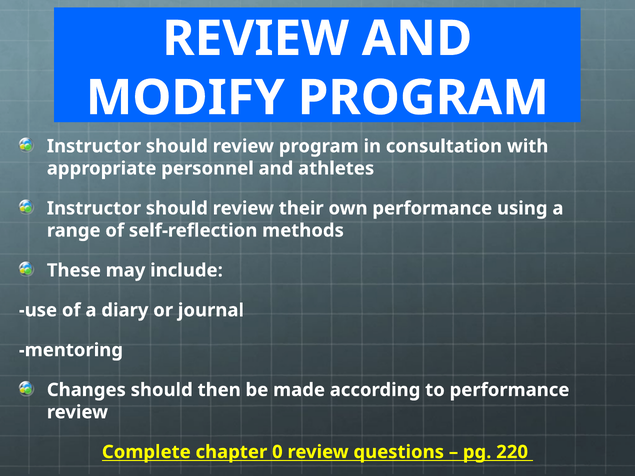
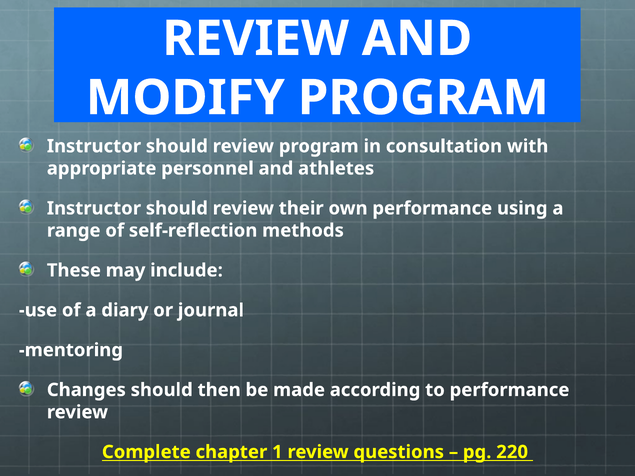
0: 0 -> 1 (277, 452)
